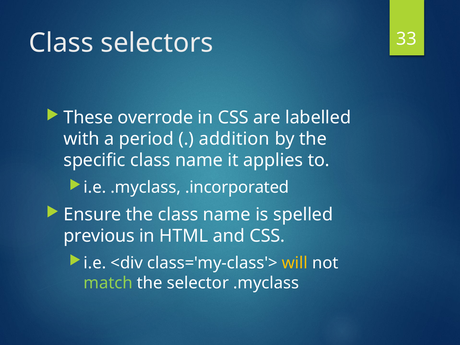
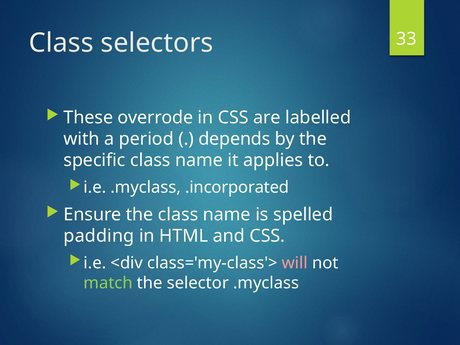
addition: addition -> depends (234, 139)
previous: previous -> padding (99, 236)
will colour: yellow -> pink (295, 263)
